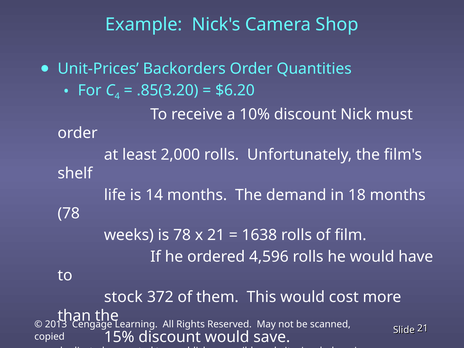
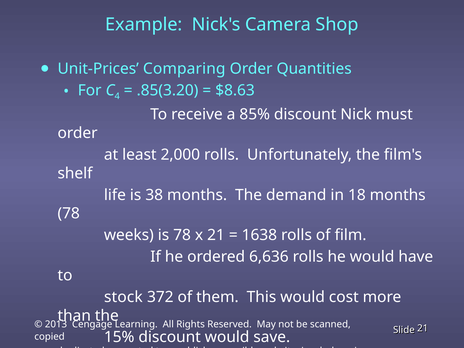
Backorders: Backorders -> Comparing (184, 69)
$6.20: $6.20 -> $8.63 (235, 90)
10%: 10% -> 85% (255, 115)
14: 14 -> 38 (154, 195)
4,596: 4,596 -> 6,636 (269, 257)
